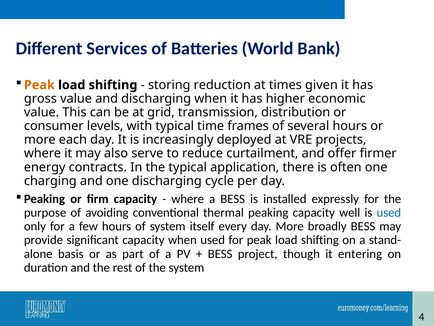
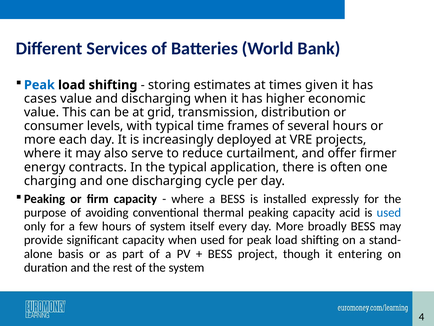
Peak colour: orange -> blue (39, 85)
reduction: reduction -> estimates (222, 85)
gross: gross -> cases (40, 99)
well: well -> acid (350, 212)
